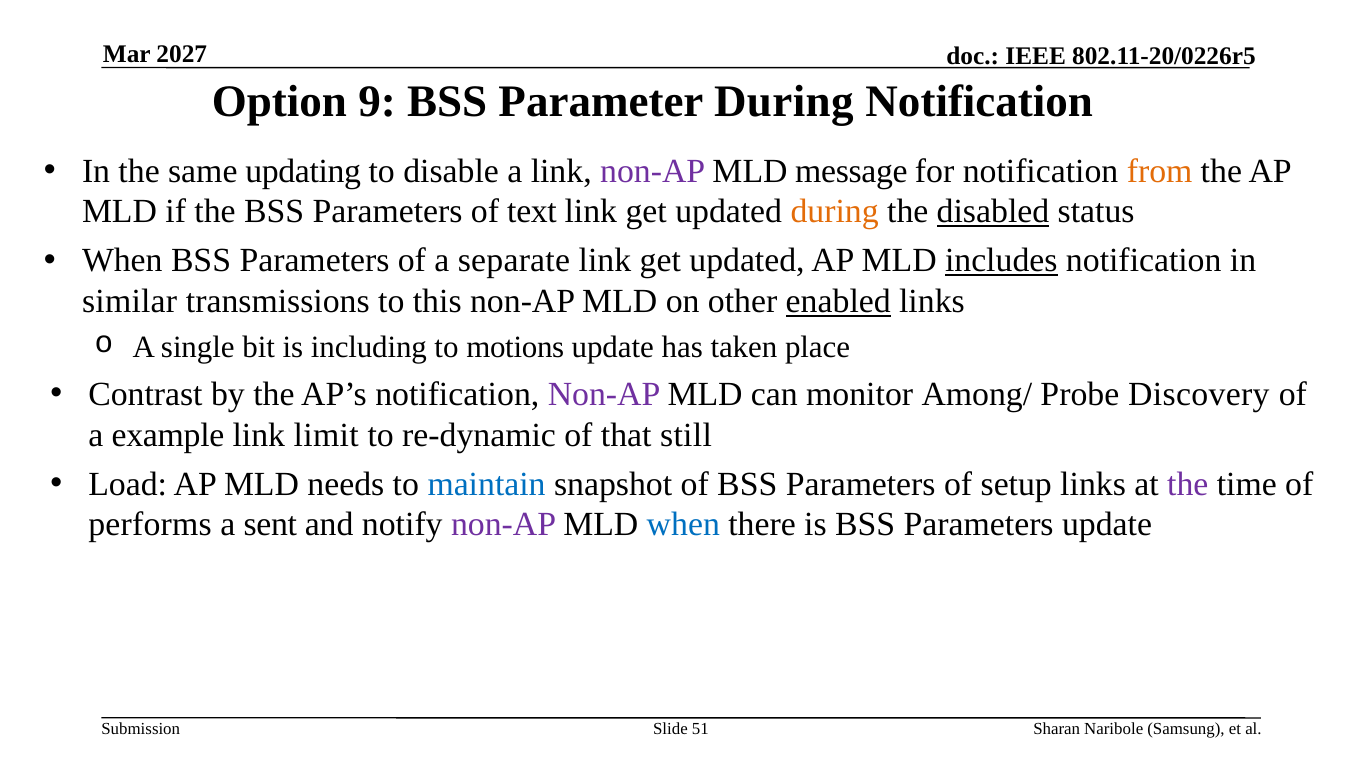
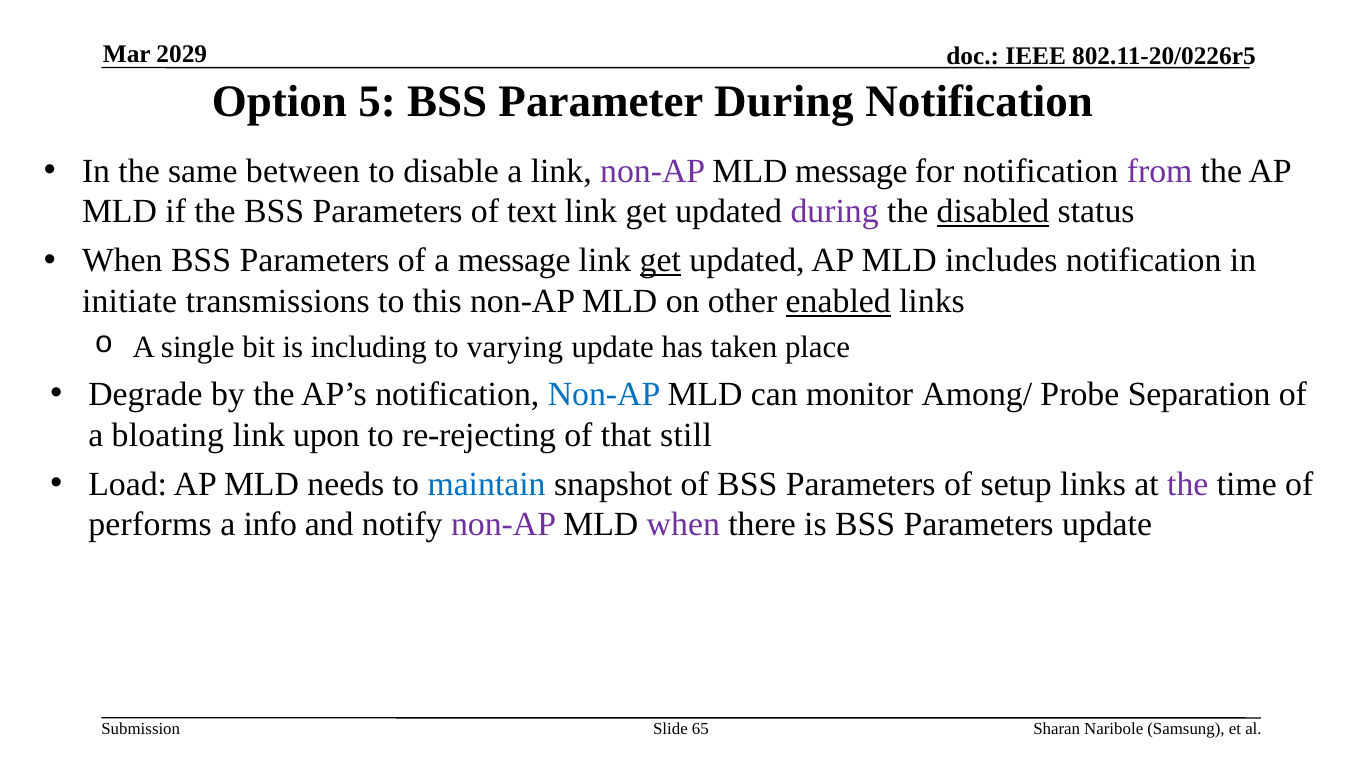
2027: 2027 -> 2029 (182, 54)
9: 9 -> 5 (377, 102)
updating: updating -> between (303, 171)
from colour: orange -> purple (1160, 171)
during colour: orange -> purple (835, 212)
a separate: separate -> message (514, 261)
get underline: none -> present (660, 261)
includes underline: present -> none (1001, 261)
similar: similar -> initiate (130, 301)
motions: motions -> varying (515, 347)
Contrast: Contrast -> Degrade (145, 394)
Non-AP colour: purple -> blue (604, 394)
Discovery: Discovery -> Separation (1199, 394)
example: example -> bloating (168, 435)
limit: limit -> upon (326, 435)
re-dynamic: re-dynamic -> re-rejecting (479, 435)
sent: sent -> info (270, 525)
when colour: blue -> purple (683, 525)
51: 51 -> 65 (700, 729)
